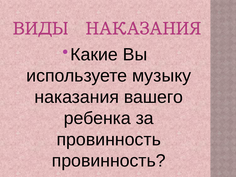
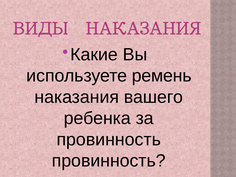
музыку: музыку -> ремень (162, 76)
